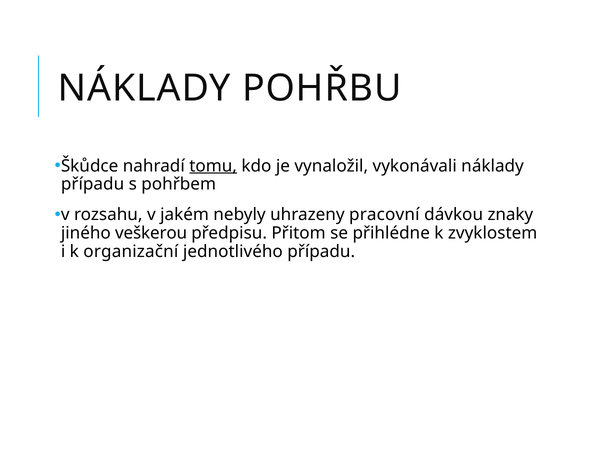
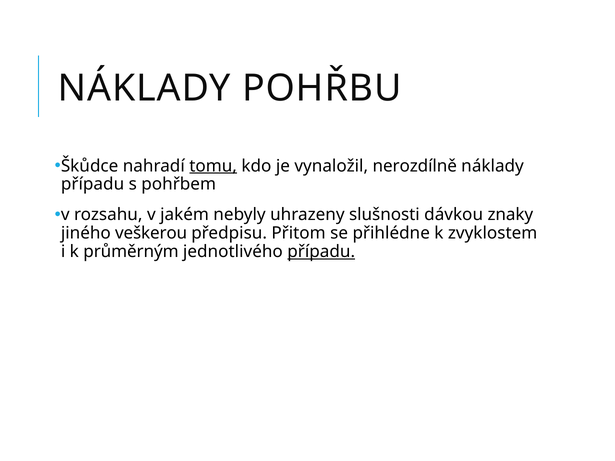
vykonávali: vykonávali -> nerozdílně (415, 166)
pracovní: pracovní -> slušnosti (384, 215)
organizační: organizační -> průměrným (131, 252)
případu underline: none -> present (321, 252)
